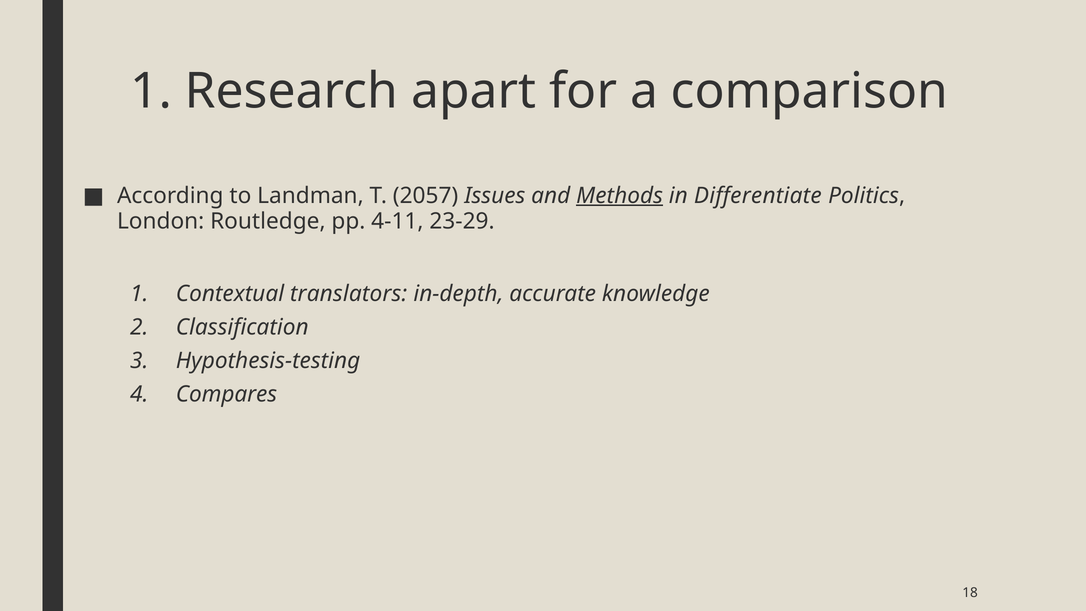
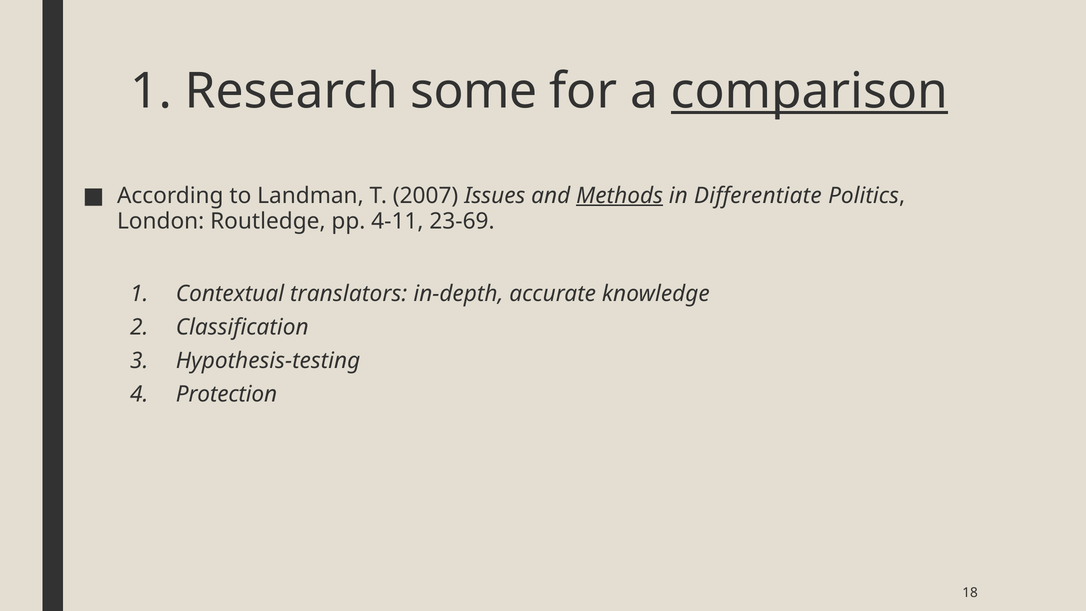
apart: apart -> some (474, 91)
comparison underline: none -> present (809, 91)
2057: 2057 -> 2007 (426, 196)
23-29: 23-29 -> 23-69 (462, 221)
Compares: Compares -> Protection (227, 394)
